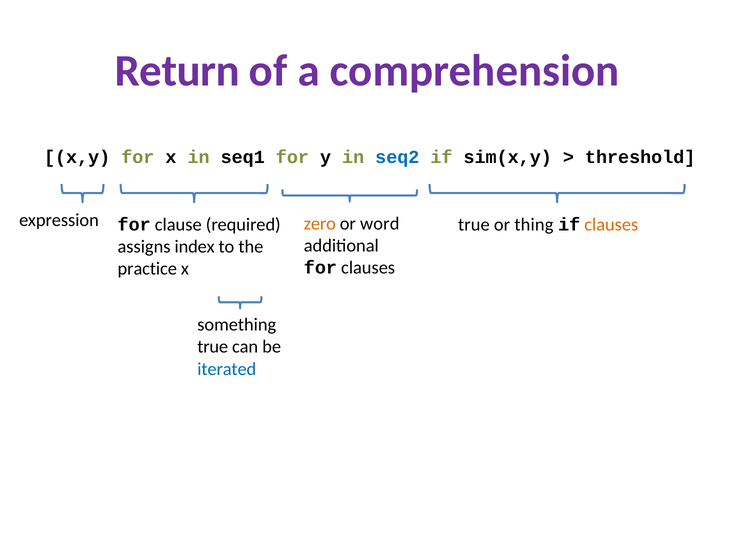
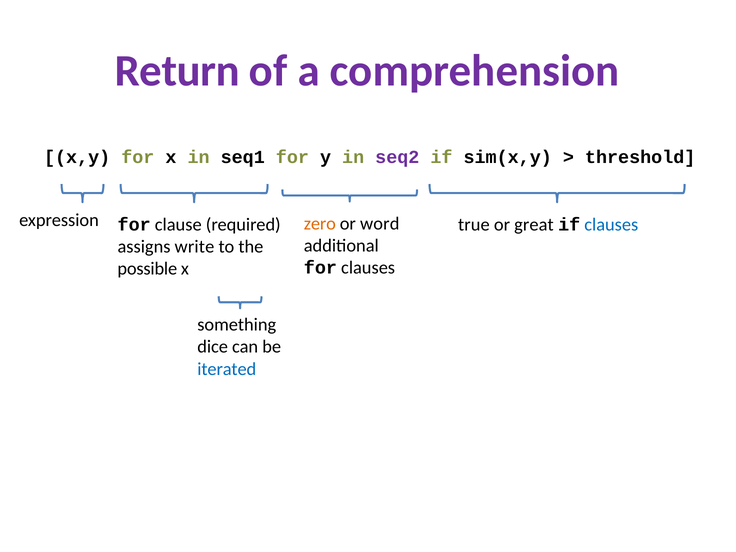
seq2 colour: blue -> purple (397, 157)
thing: thing -> great (534, 224)
clauses colour: orange -> blue (611, 224)
index: index -> write (194, 247)
practice: practice -> possible (147, 269)
true: true -> dice (213, 347)
